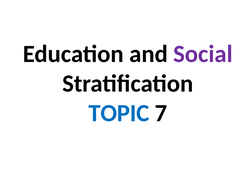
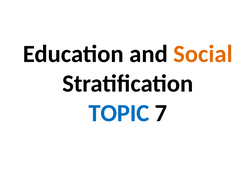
Social colour: purple -> orange (203, 54)
